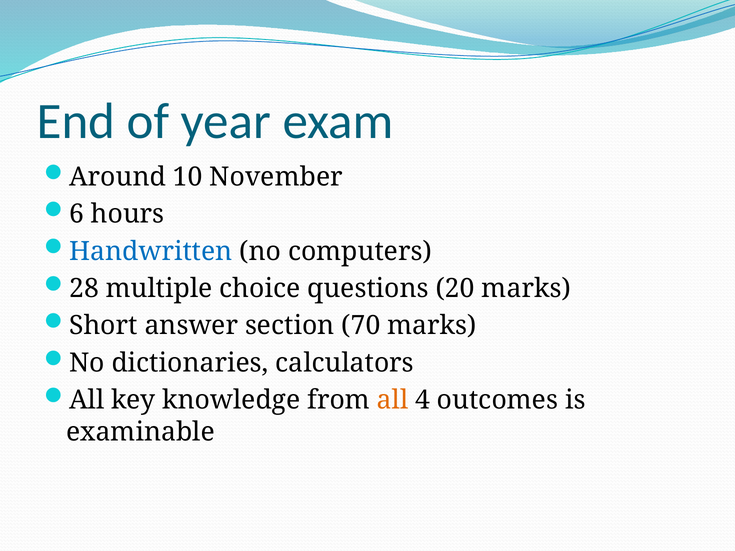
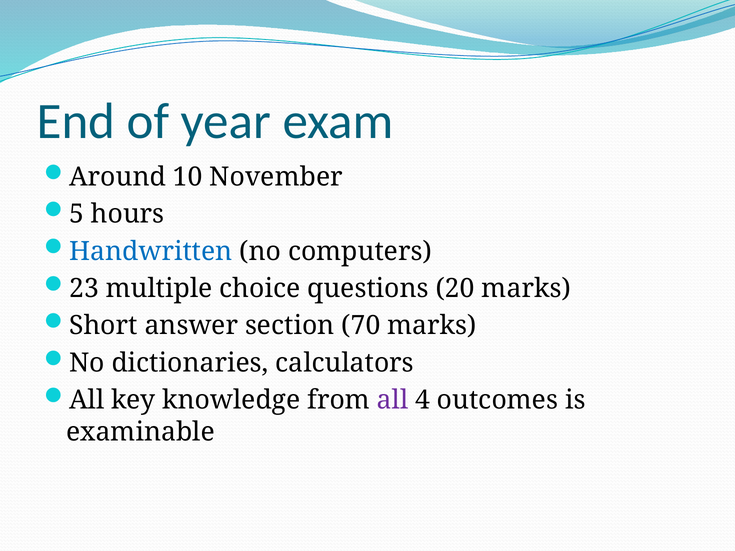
6: 6 -> 5 (77, 214)
28: 28 -> 23 (84, 289)
all colour: orange -> purple (393, 400)
